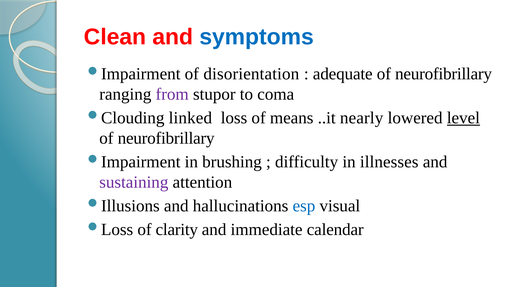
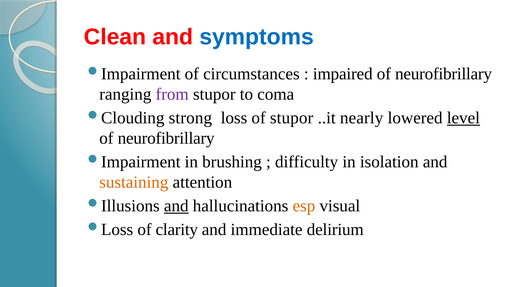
disorientation: disorientation -> circumstances (251, 74)
adequate: adequate -> impaired (343, 74)
linked: linked -> strong (190, 118)
of means: means -> stupor (292, 118)
illnesses: illnesses -> isolation (389, 162)
sustaining colour: purple -> orange (134, 183)
and underline: none -> present (176, 206)
esp colour: blue -> orange (304, 206)
calendar: calendar -> delirium (335, 230)
